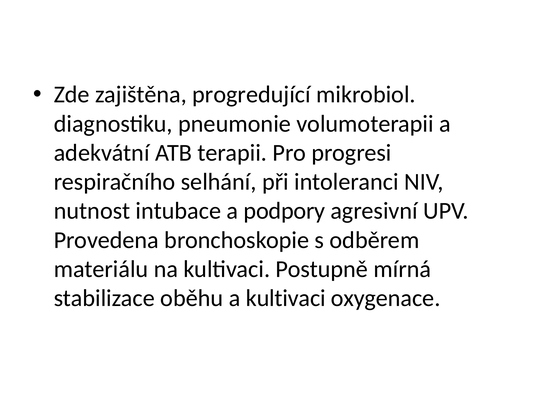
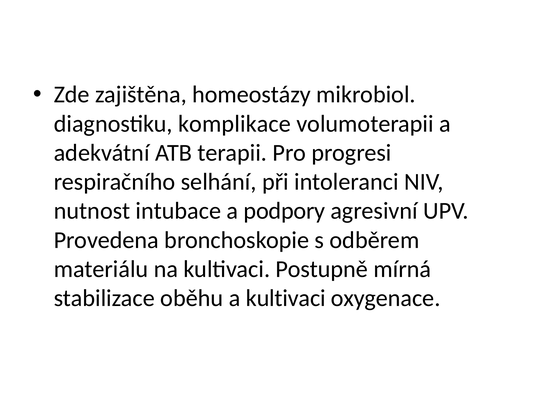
progredující: progredující -> homeostázy (252, 95)
pneumonie: pneumonie -> komplikace (235, 124)
